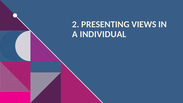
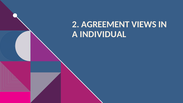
PRESENTING: PRESENTING -> AGREEMENT (105, 24)
